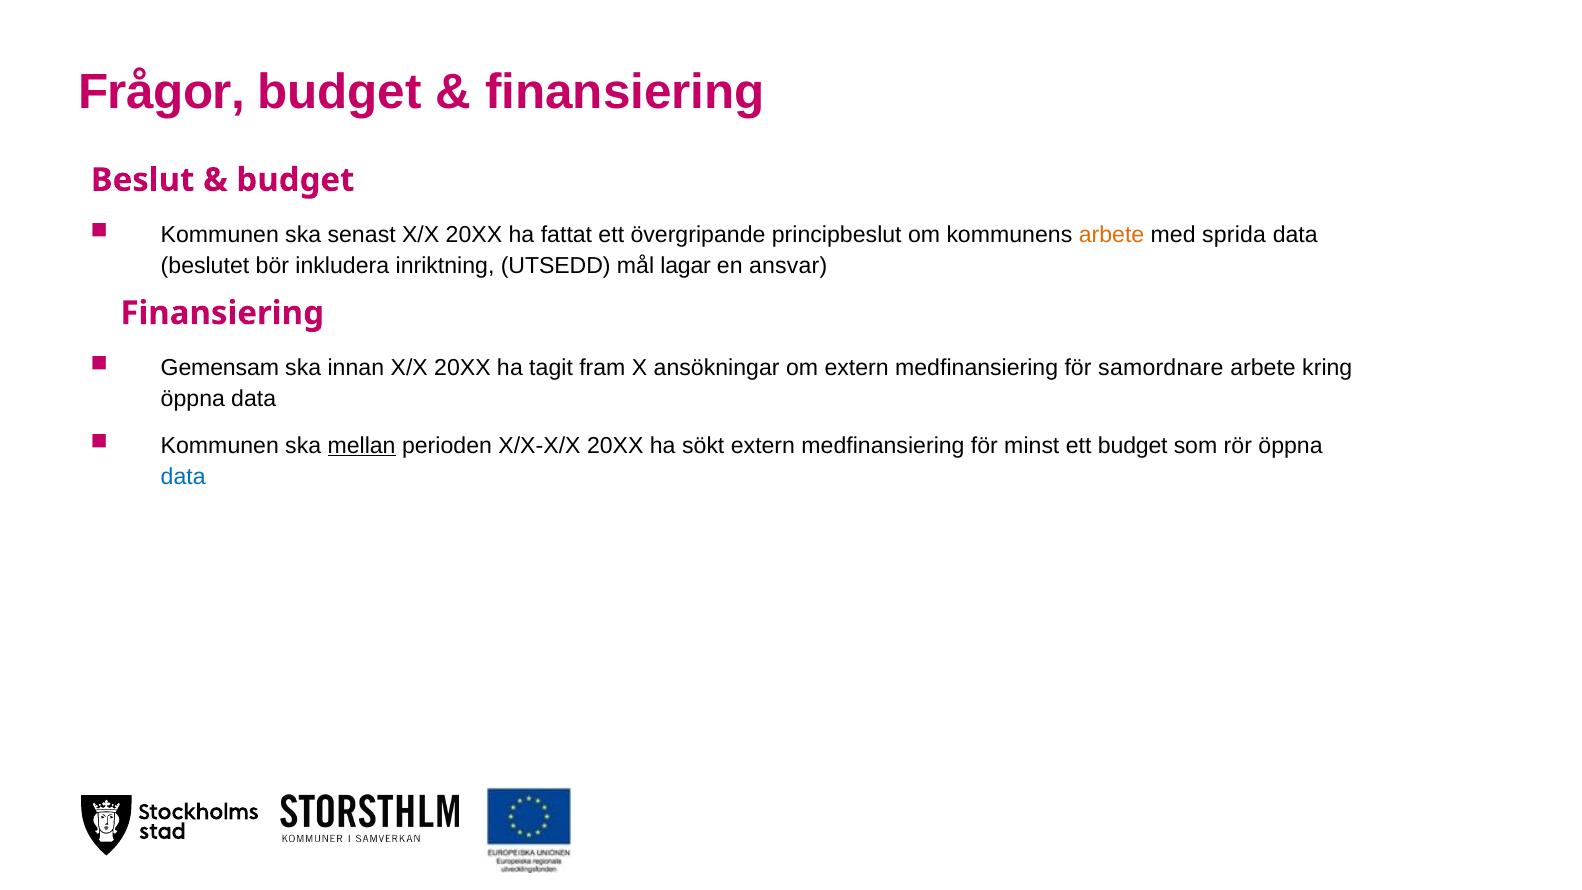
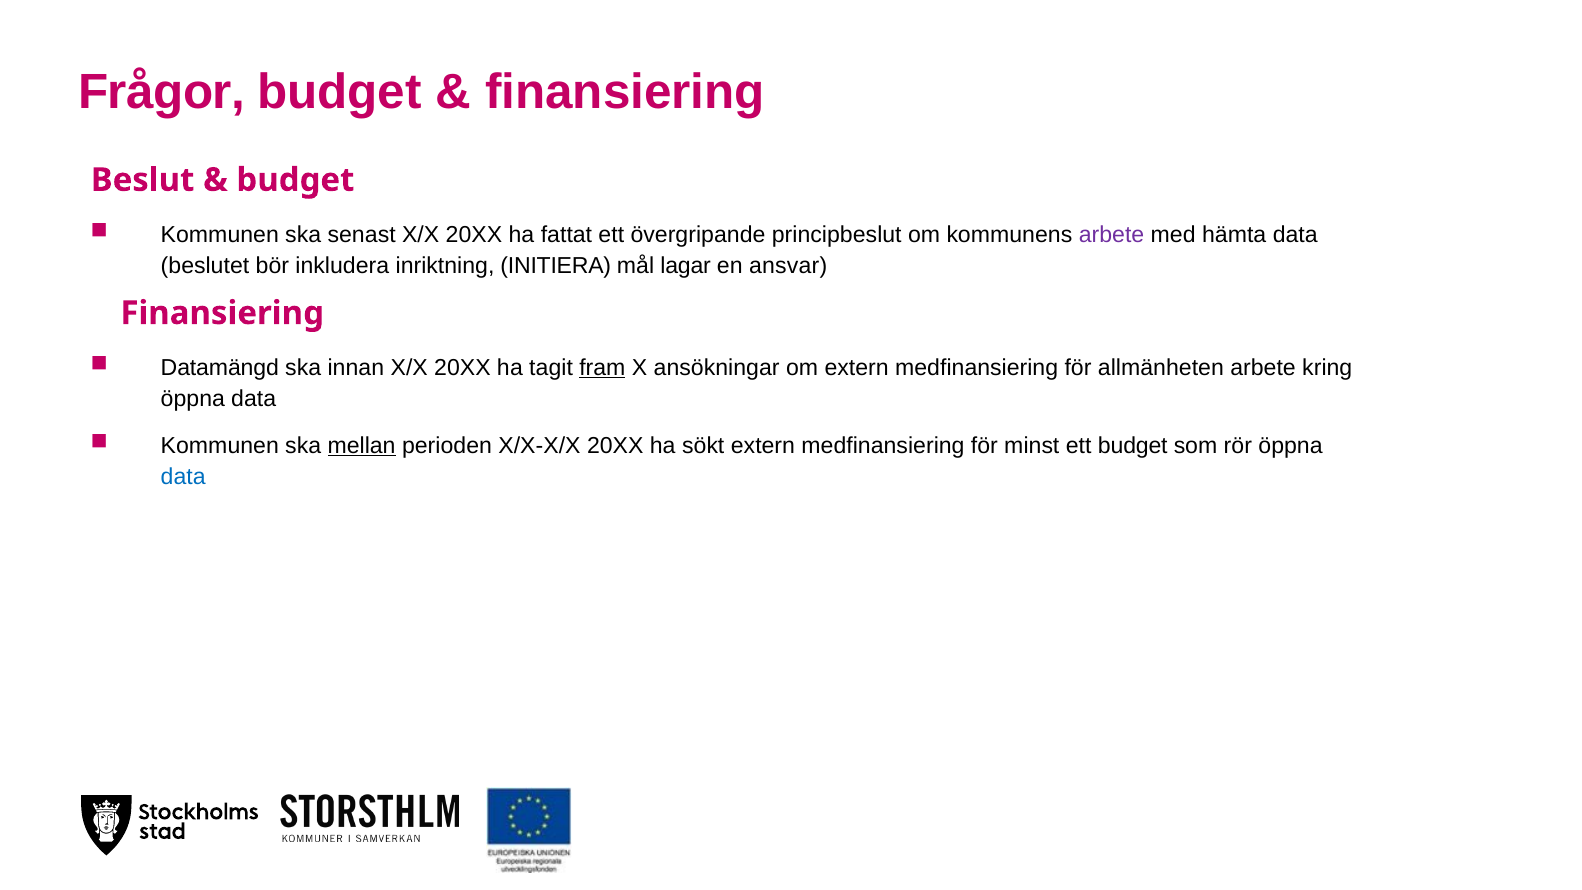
arbete colour: orange -> purple (1112, 235)
sprida: sprida -> hämta (1234, 235)
UTSEDD: UTSEDD -> INITIERA (556, 266)
Gemensam: Gemensam -> Datamängd (220, 368)
fram underline: none -> present (602, 368)
samordnare: samordnare -> allmänheten (1161, 368)
